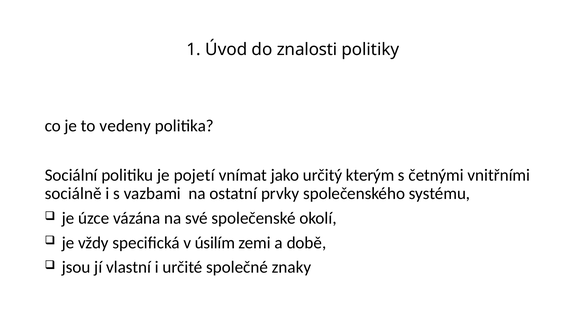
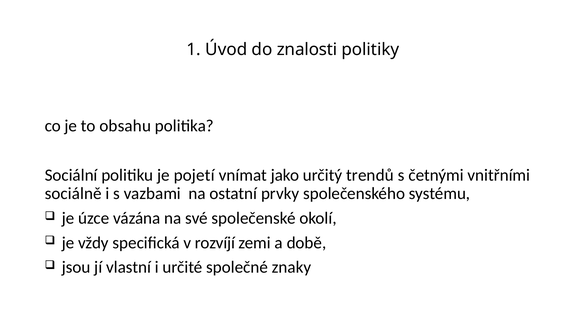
vedeny: vedeny -> obsahu (125, 126)
kterým: kterým -> trendů (370, 175)
úsilím: úsilím -> rozvíjí (215, 242)
